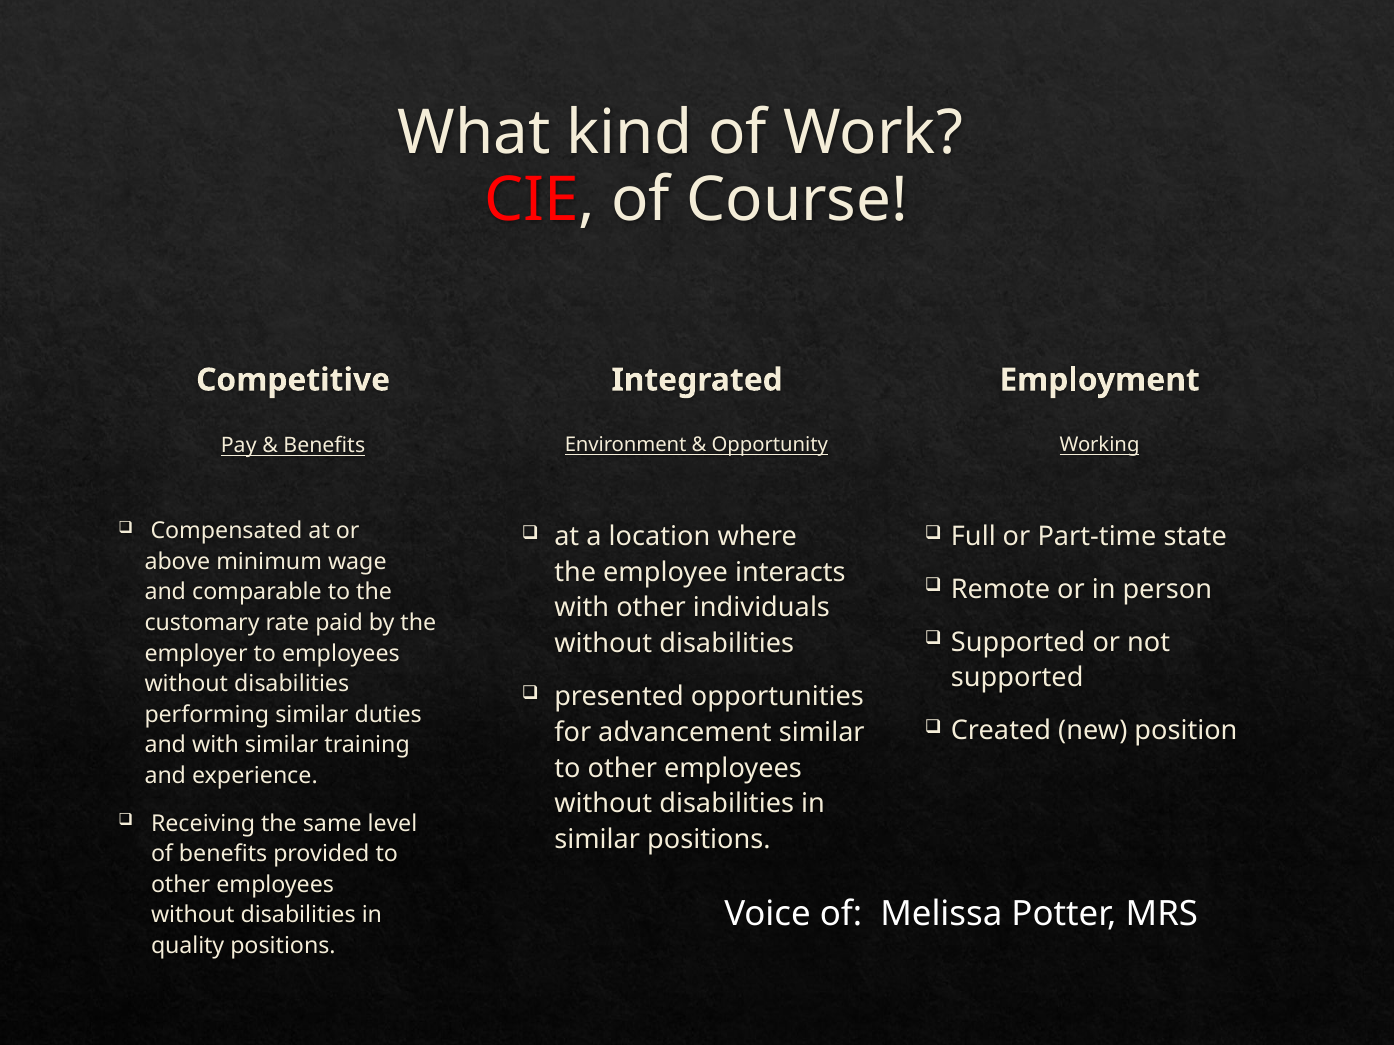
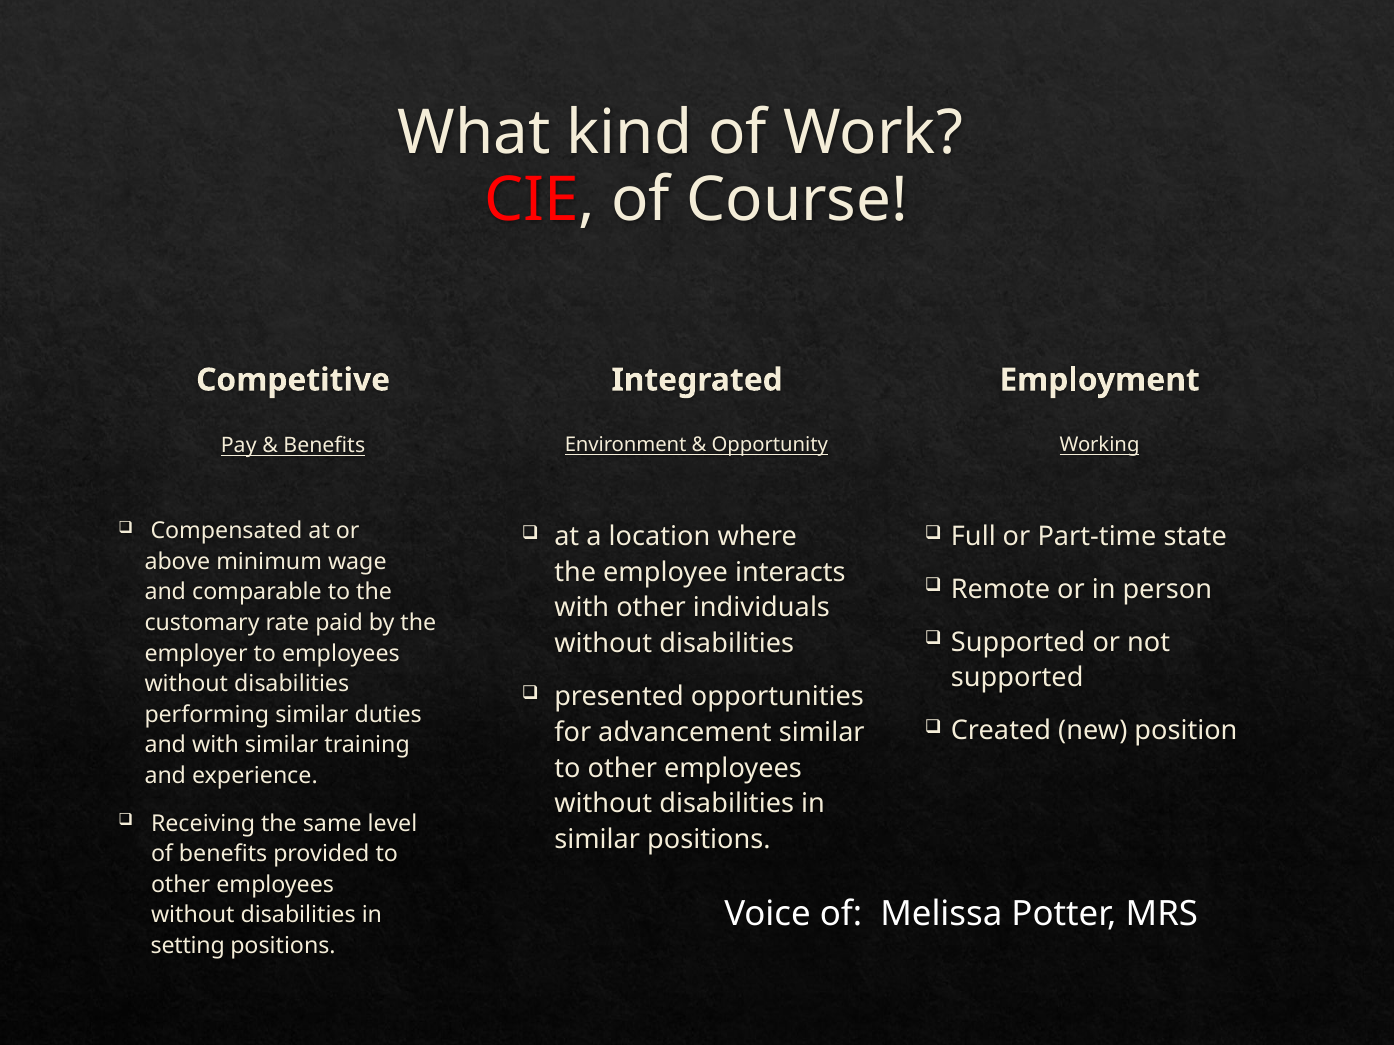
quality: quality -> setting (188, 946)
